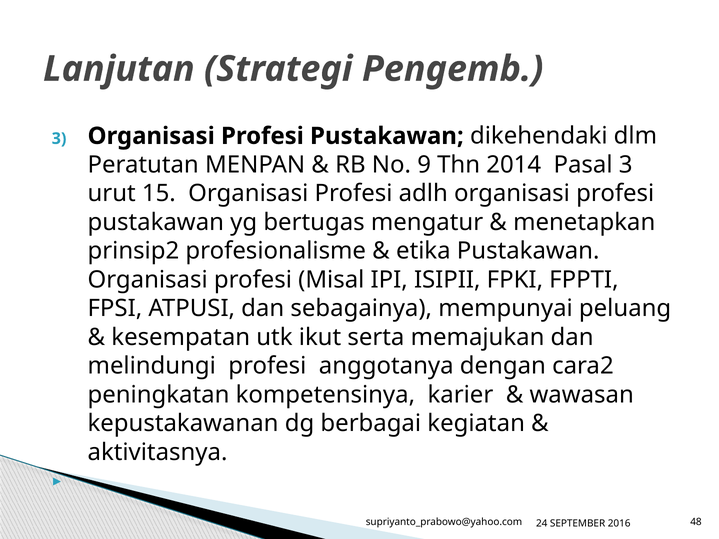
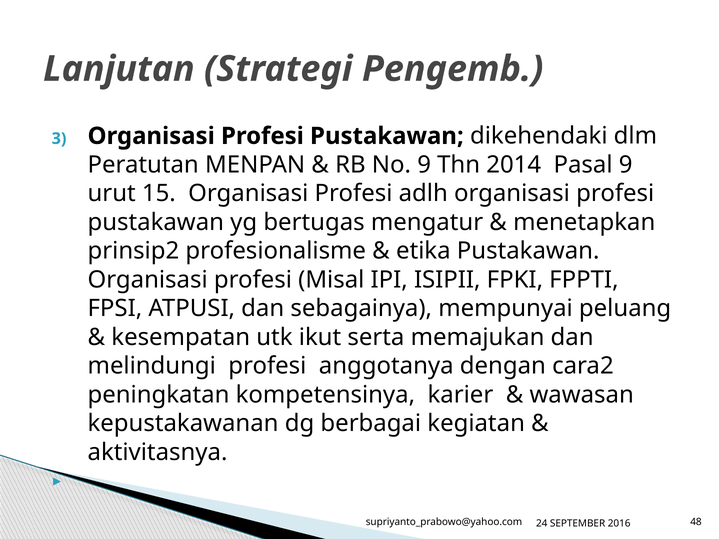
Pasal 3: 3 -> 9 (626, 165)
